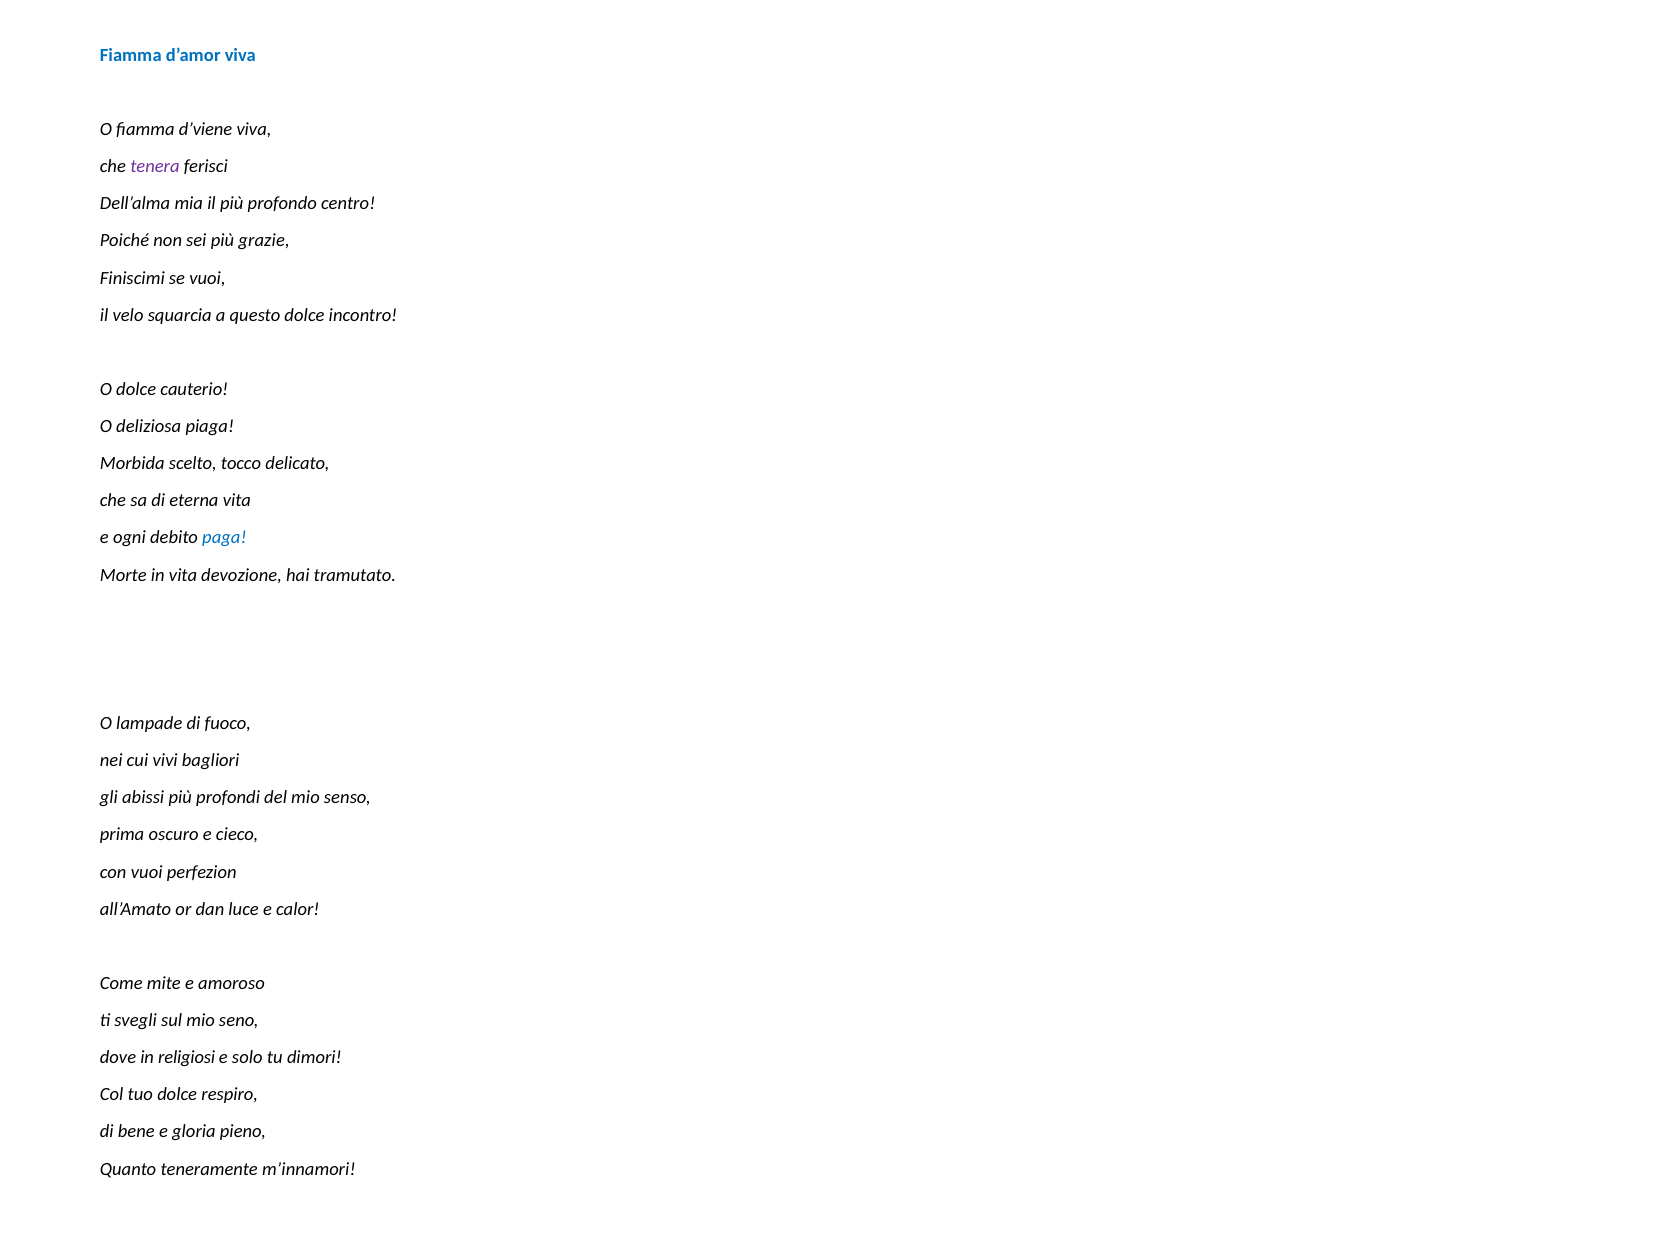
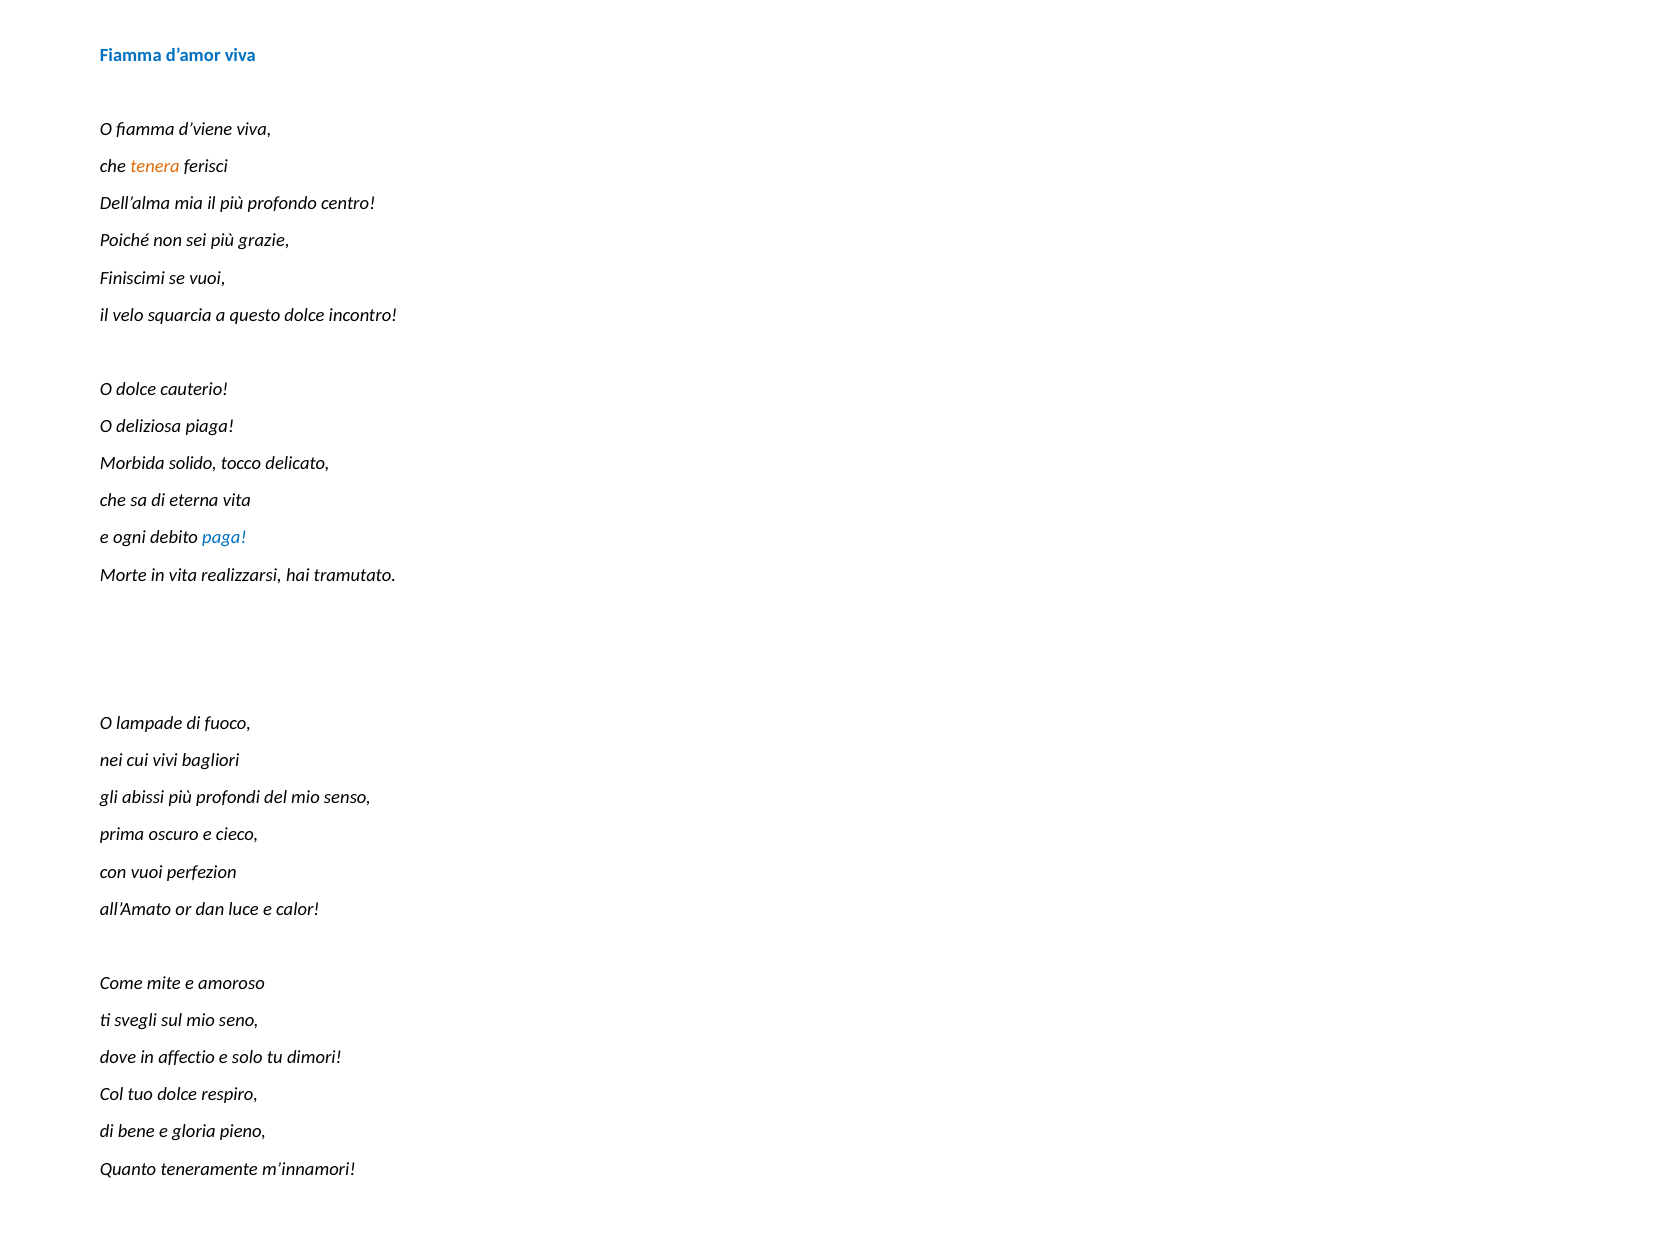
tenera colour: purple -> orange (155, 166)
scelto: scelto -> solido (193, 463)
devozione: devozione -> realizzarsi (242, 575)
religiosi: religiosi -> affectio (187, 1057)
